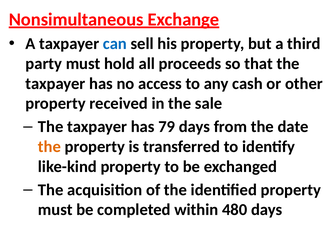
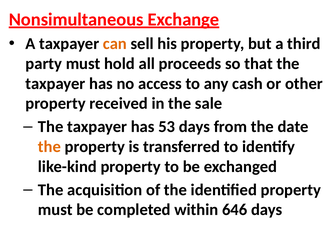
can colour: blue -> orange (115, 44)
79: 79 -> 53 (167, 127)
480: 480 -> 646 (235, 210)
